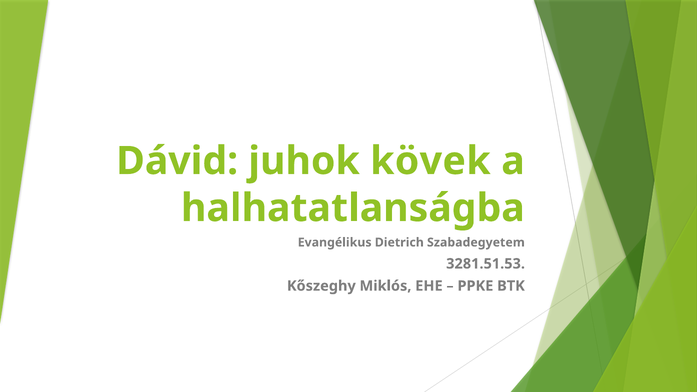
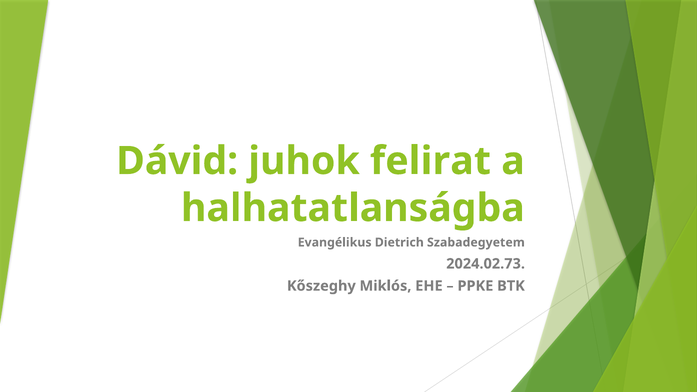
kövek: kövek -> felirat (430, 161)
3281.51.53: 3281.51.53 -> 2024.02.73 (486, 264)
